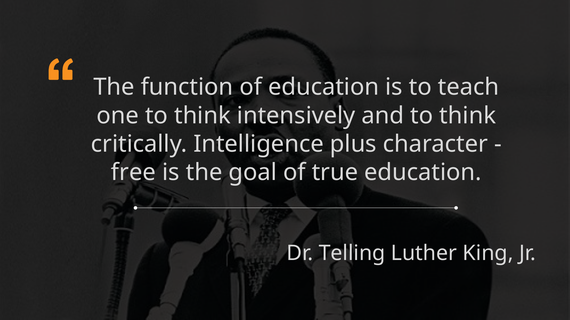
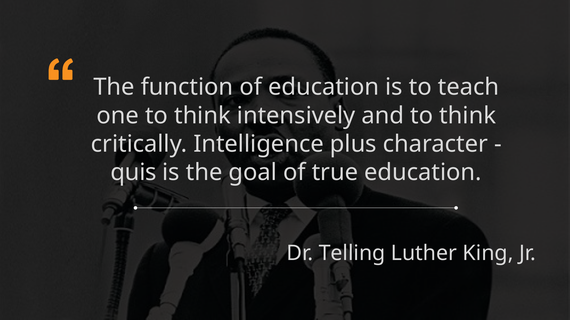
free: free -> quis (134, 173)
